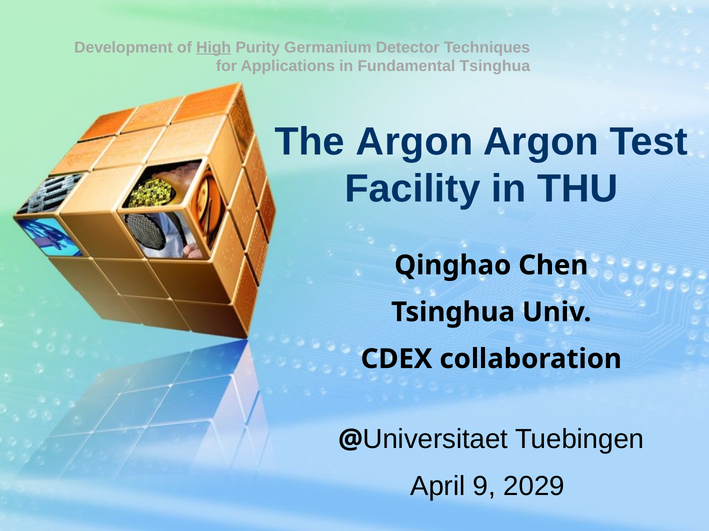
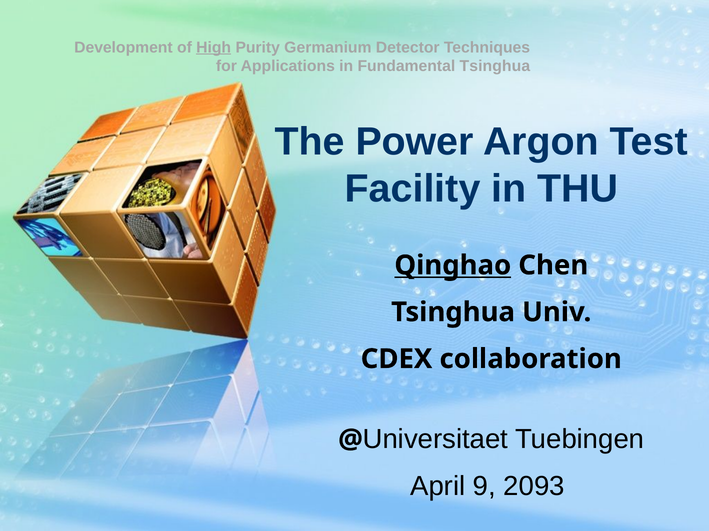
The Argon: Argon -> Power (415, 142)
Qinghao underline: none -> present (453, 266)
2029: 2029 -> 2093 (534, 487)
